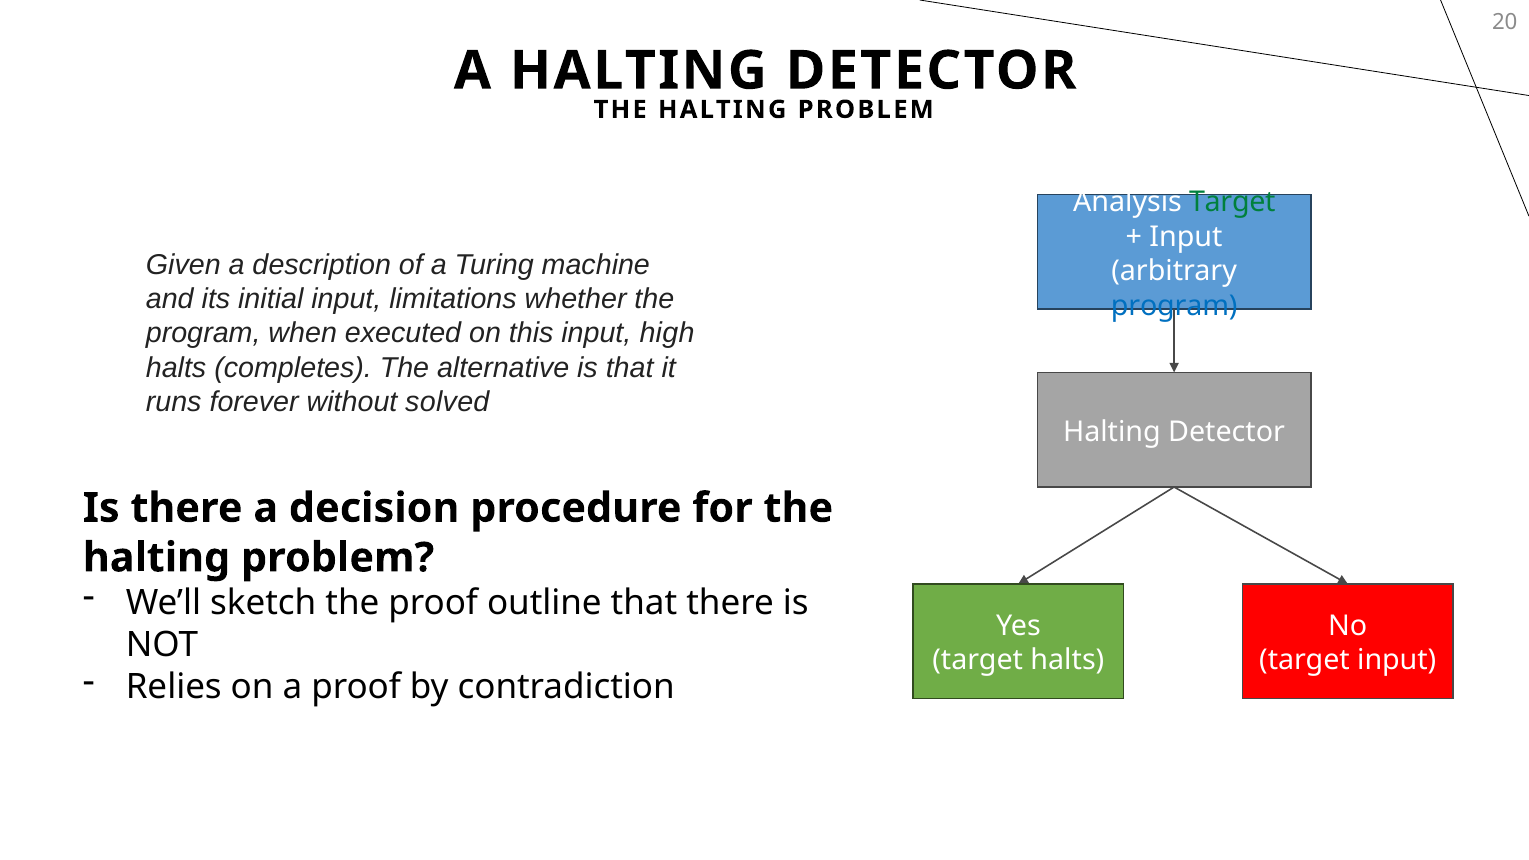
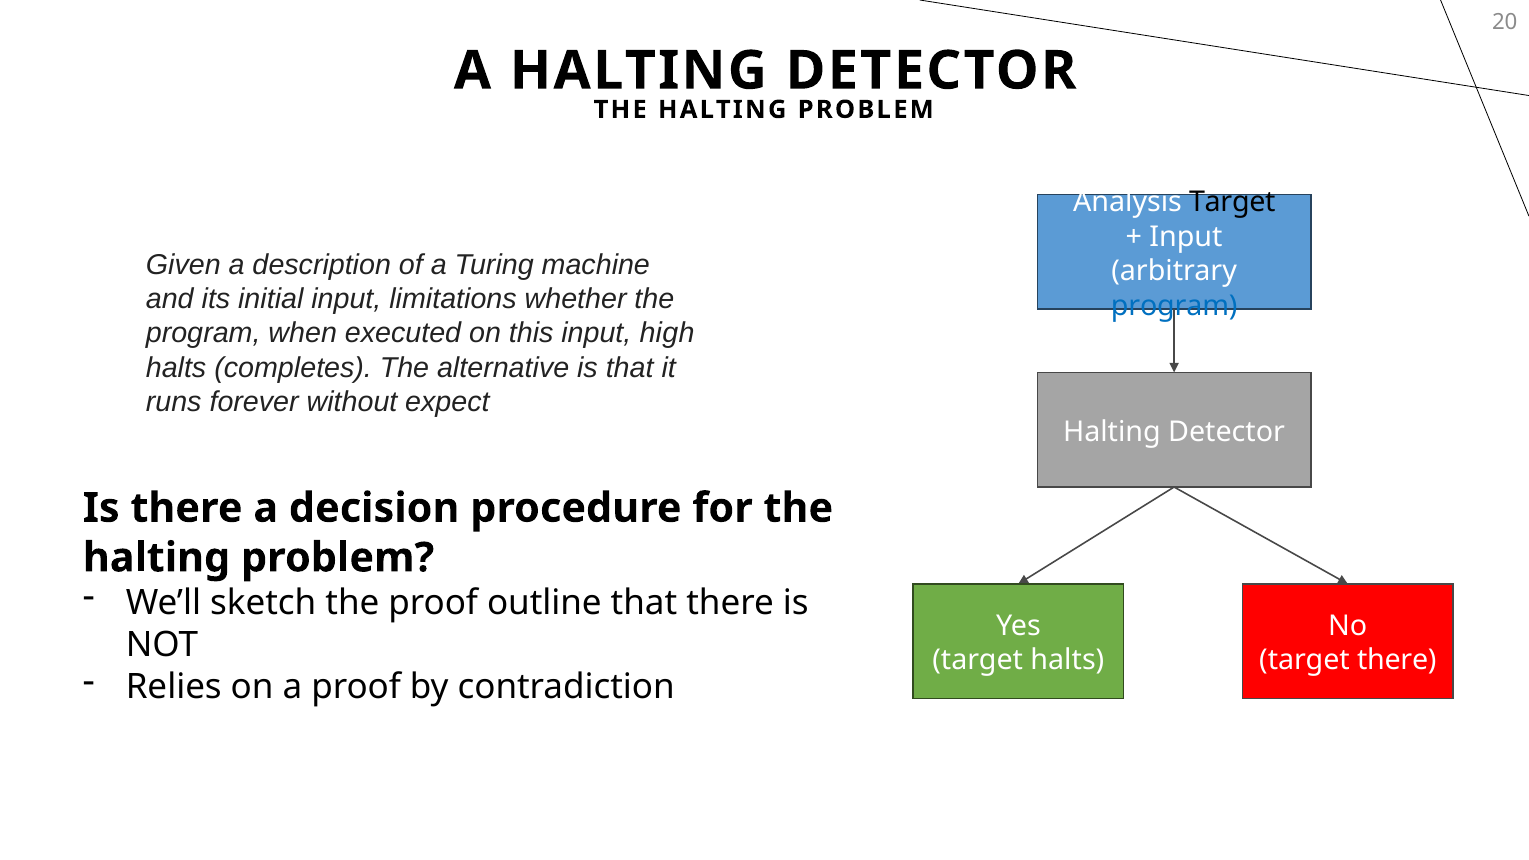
Target colour: green -> black (1232, 202)
solved: solved -> expect (447, 402)
target input: input -> there (1397, 660)
